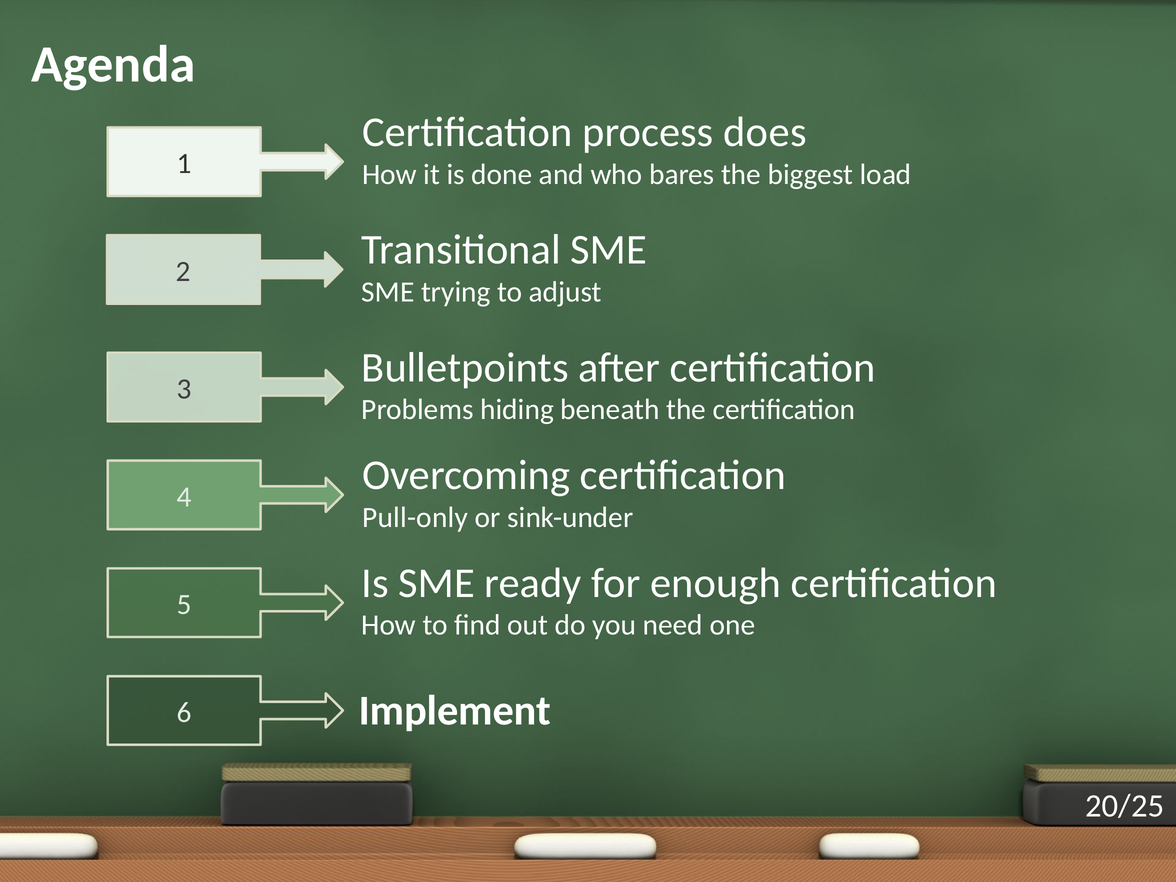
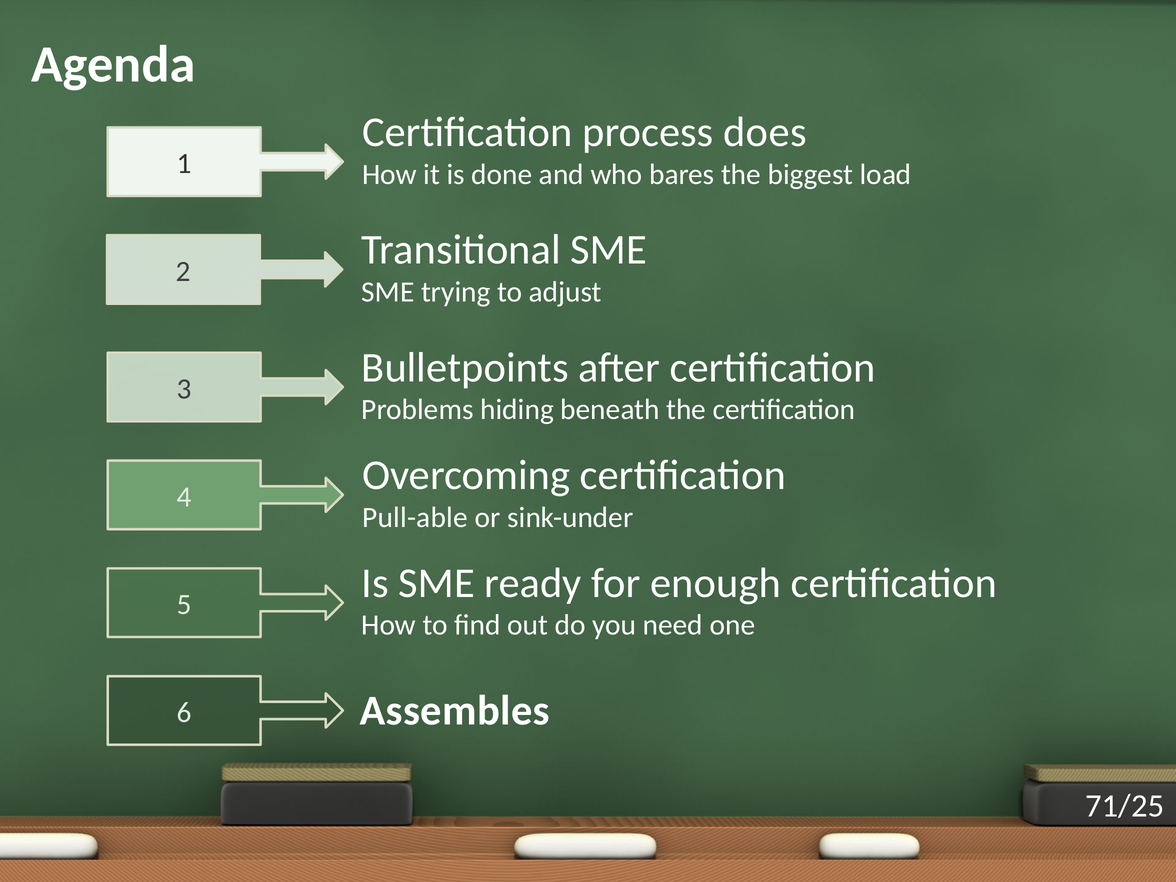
Pull-only: Pull-only -> Pull-able (415, 518)
Implement: Implement -> Assembles (455, 711)
20/25: 20/25 -> 71/25 (1125, 806)
